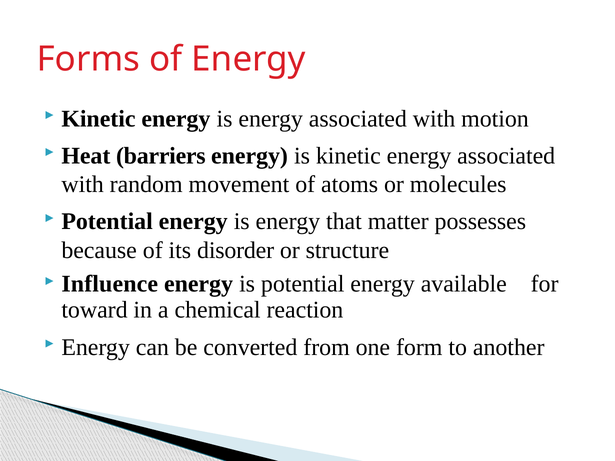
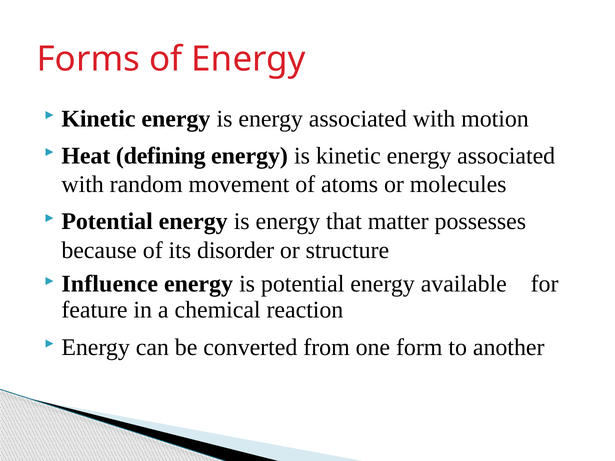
barriers: barriers -> defining (161, 156)
toward: toward -> feature (94, 310)
